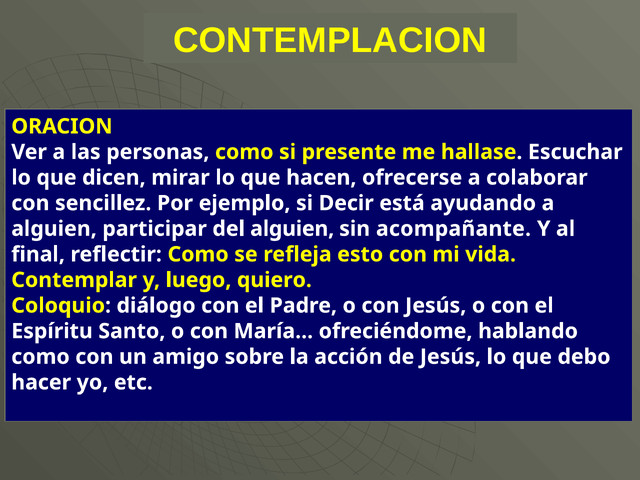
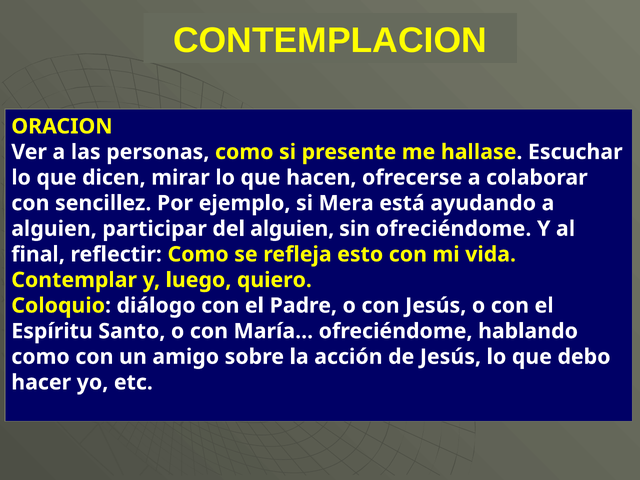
Decir: Decir -> Mera (346, 203)
sin acompañante: acompañante -> ofreciéndome (454, 229)
